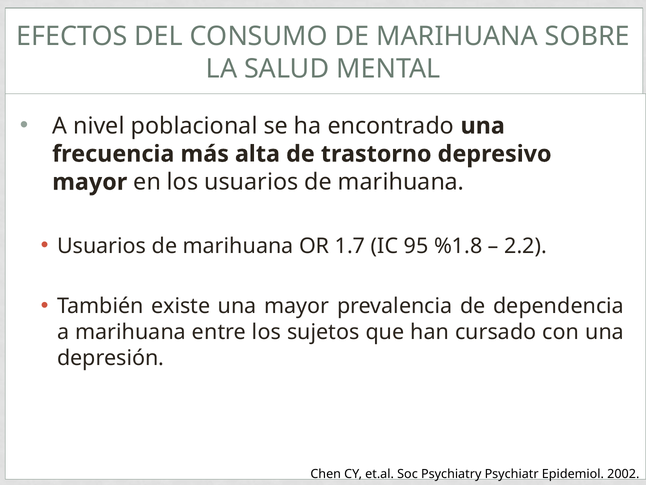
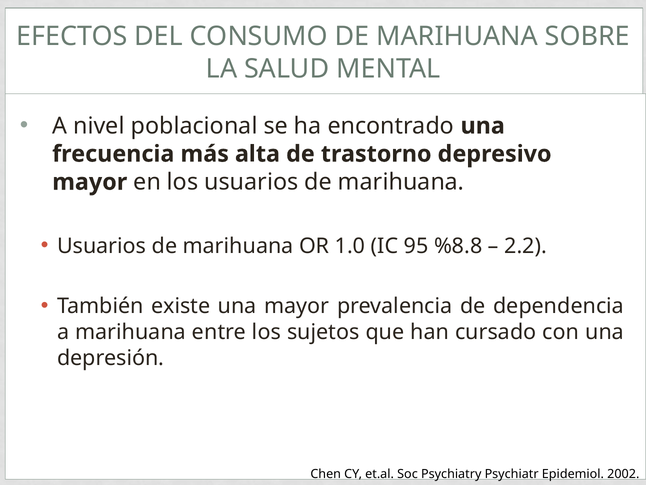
1.7: 1.7 -> 1.0 (350, 246)
%1.8: %1.8 -> %8.8 (458, 246)
